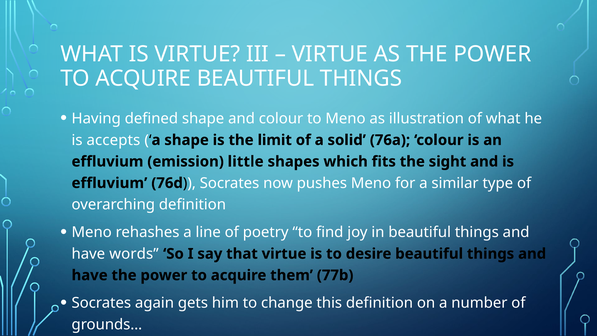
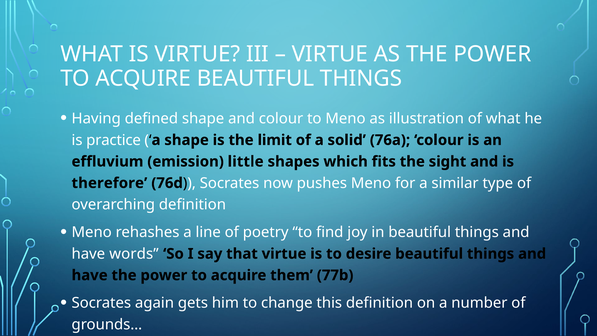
accepts: accepts -> practice (114, 140)
effluvium: effluvium -> therefore (109, 183)
